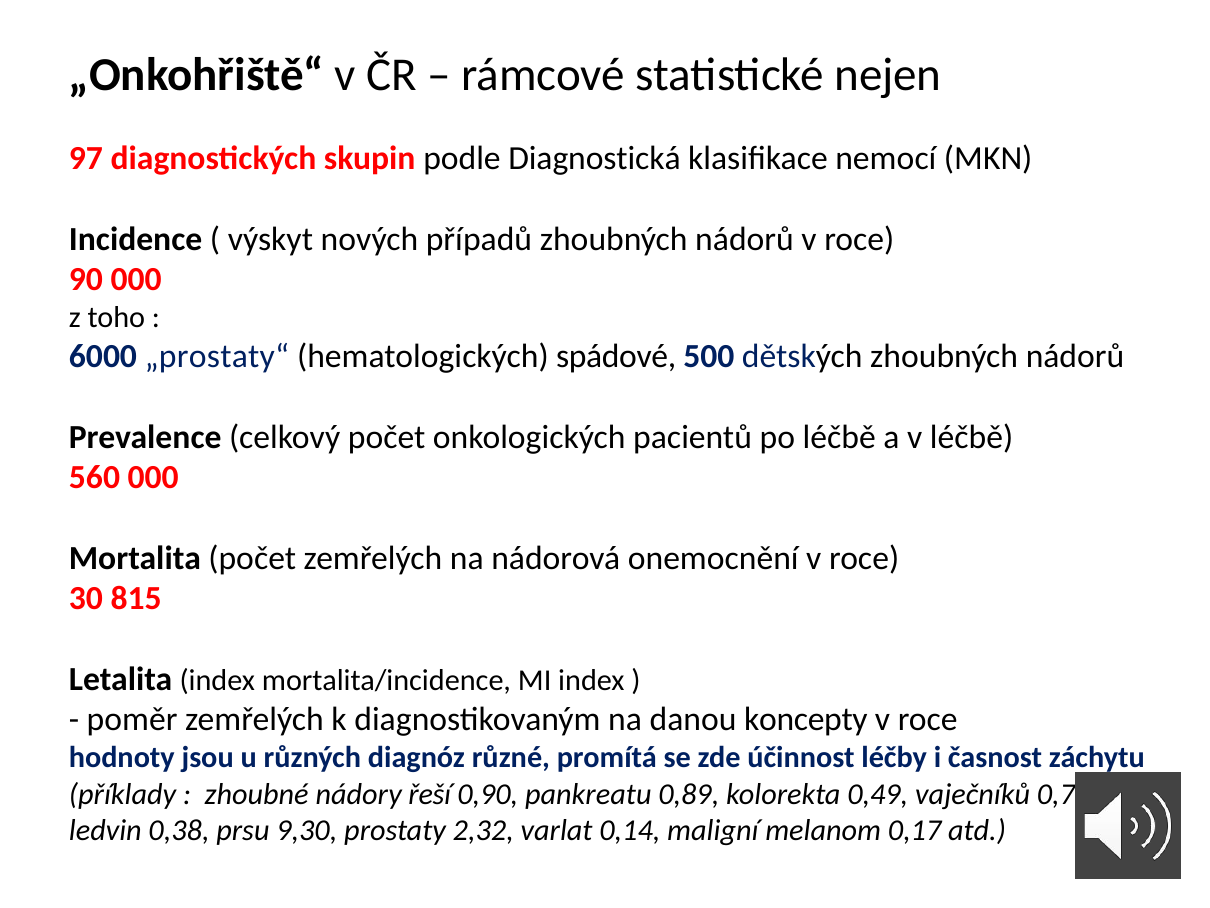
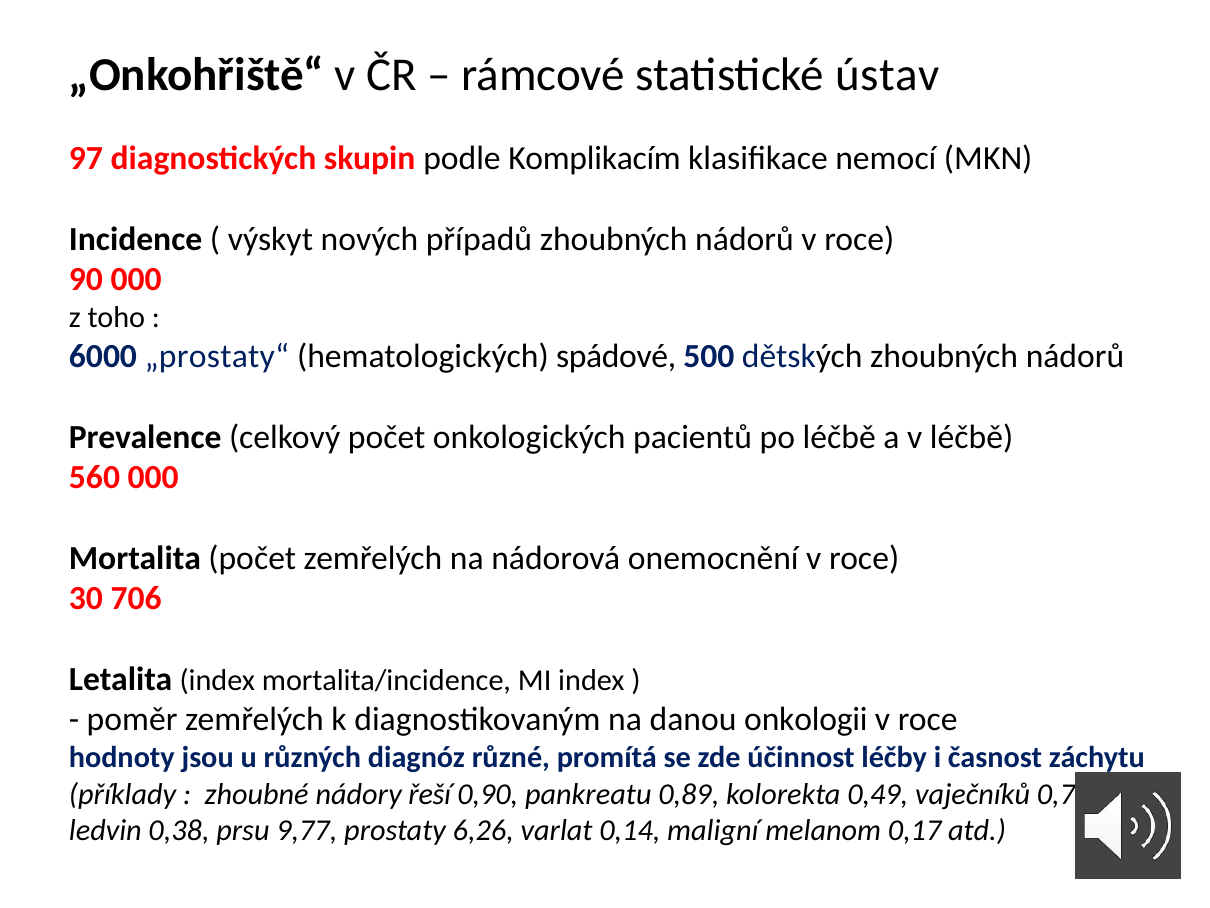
nejen: nejen -> ústav (888, 75)
Diagnostická: Diagnostická -> Komplikacím (595, 159)
815: 815 -> 706 (136, 598)
koncepty: koncepty -> onkologii (806, 719)
9,30: 9,30 -> 9,77 (307, 830)
2,32: 2,32 -> 6,26 (483, 830)
